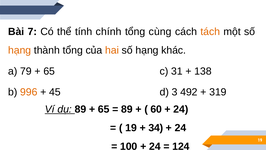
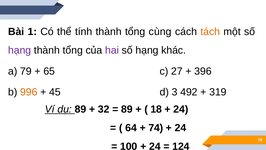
7: 7 -> 1 (32, 32)
tính chính: chính -> thành (109, 32)
hạng colour: orange -> purple (20, 50)
hai colour: orange -> purple (112, 50)
31: 31 -> 27 (177, 71)
138: 138 -> 396 (203, 71)
65: 65 -> 32 (104, 109)
60: 60 -> 18 (156, 109)
19: 19 -> 64 (131, 128)
34: 34 -> 74 (156, 128)
